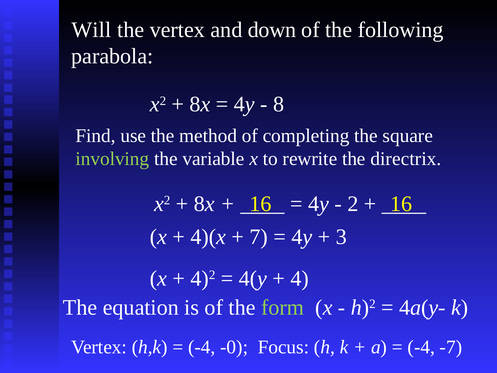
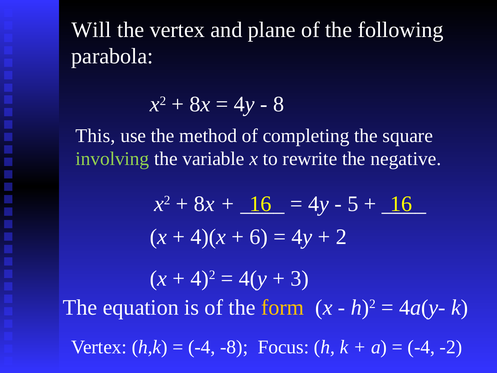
down: down -> plane (272, 30)
Find: Find -> This (95, 136)
directrix: directrix -> negative (406, 159)
2: 2 -> 5 (353, 204)
7: 7 -> 6 (259, 237)
3: 3 -> 2 (341, 237)
4: 4 -> 3 (300, 278)
form colour: light green -> yellow (282, 307)
-0: -0 -> -8 (234, 347)
-7: -7 -> -2 (451, 347)
